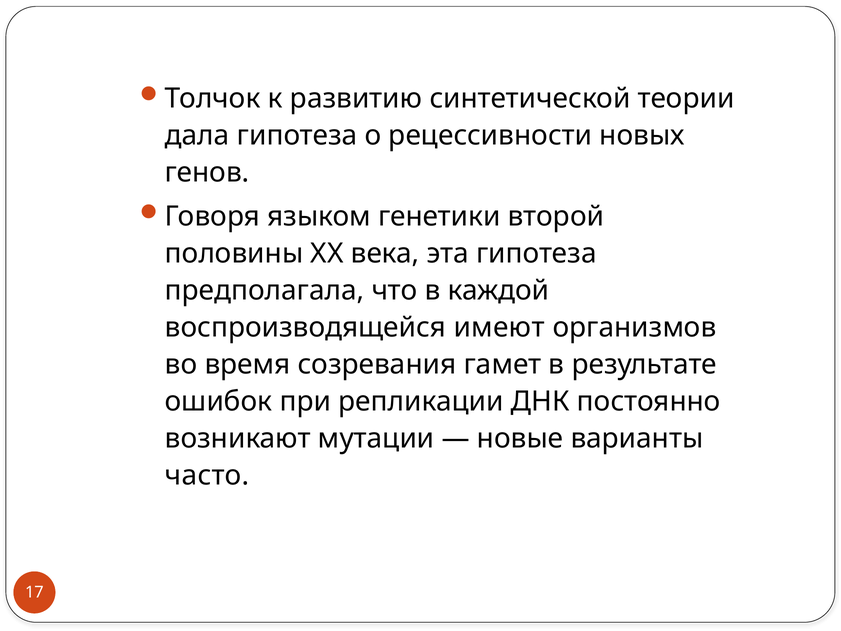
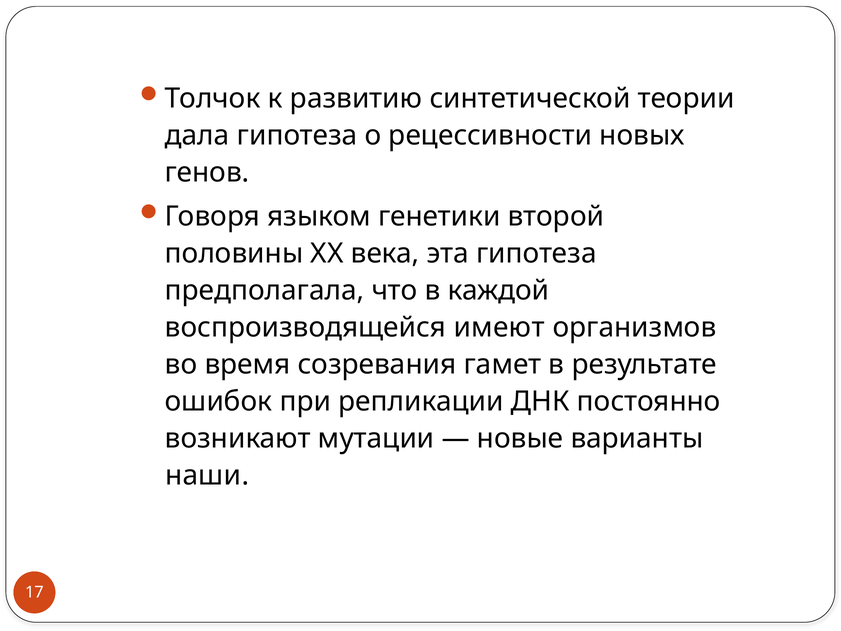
часто: часто -> наши (207, 475)
